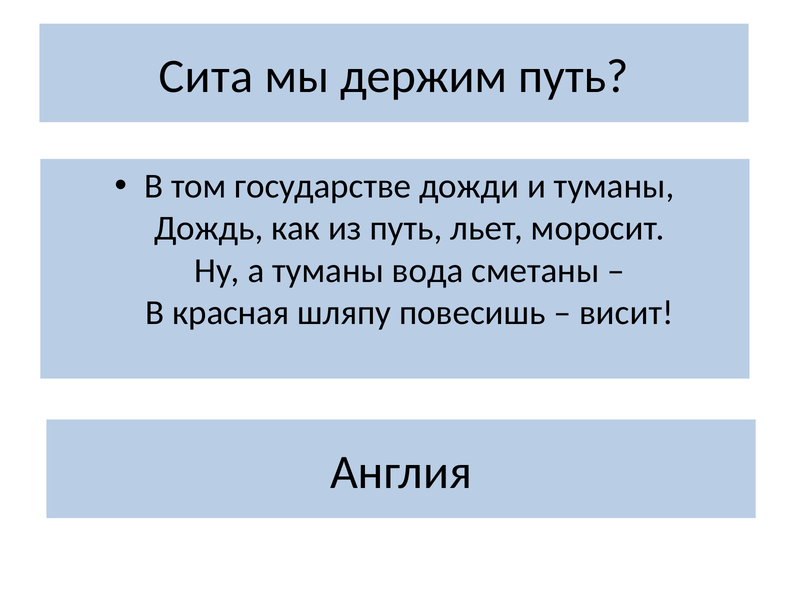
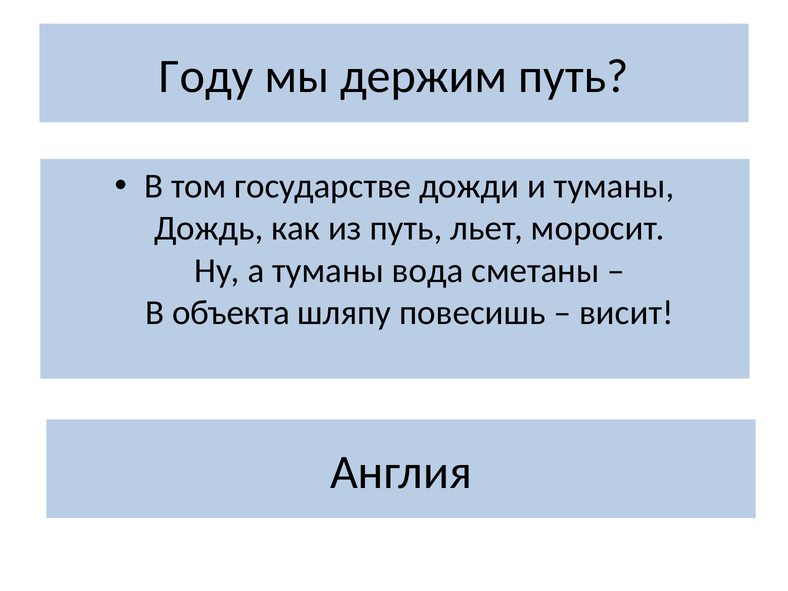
Сита: Сита -> Году (206, 76)
красная: красная -> объекта (231, 313)
